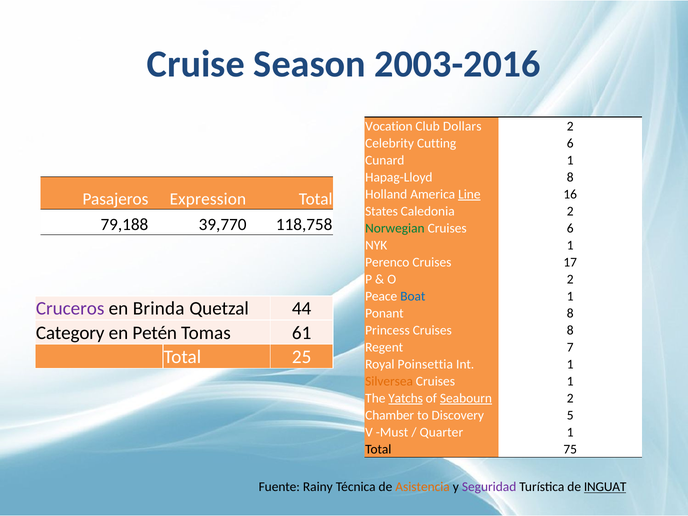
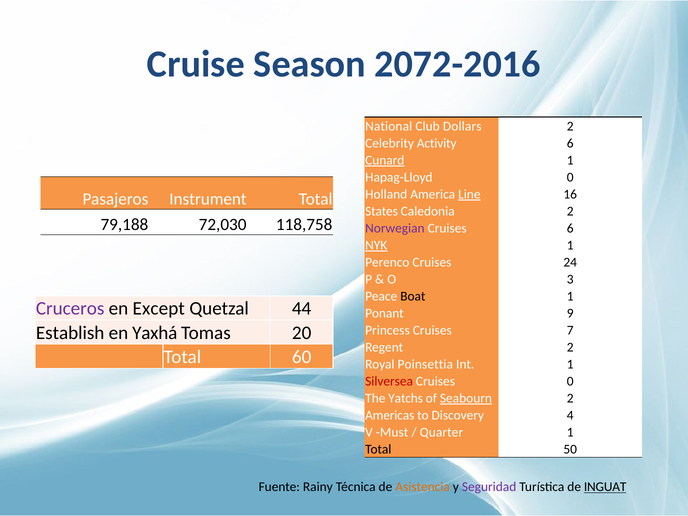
2003-2016: 2003-2016 -> 2072-2016 (457, 64)
Vocation: Vocation -> National (389, 126)
Cutting: Cutting -> Activity (437, 143)
Cunard underline: none -> present (385, 160)
Hapag-Lloyd 8: 8 -> 0 (570, 177)
Expression: Expression -> Instrument (208, 199)
39,770: 39,770 -> 72,030 (223, 225)
Norwegian colour: green -> purple (395, 228)
NYK underline: none -> present (376, 245)
17: 17 -> 24 (570, 262)
O 2: 2 -> 3 (570, 279)
Boat colour: blue -> black (413, 296)
Brinda: Brinda -> Except (159, 309)
Ponant 8: 8 -> 9 (570, 313)
Cruises 8: 8 -> 7 (570, 330)
Category: Category -> Establish (70, 333)
Petén: Petén -> Yaxhá (155, 333)
61: 61 -> 20 (302, 333)
Regent 7: 7 -> 2 (570, 347)
25: 25 -> 60 (302, 357)
Silversea colour: orange -> red (389, 381)
Cruises 1: 1 -> 0 (570, 381)
Yatchs underline: present -> none (406, 398)
Chamber: Chamber -> Americas (390, 415)
5: 5 -> 4 (570, 415)
75: 75 -> 50 (570, 449)
